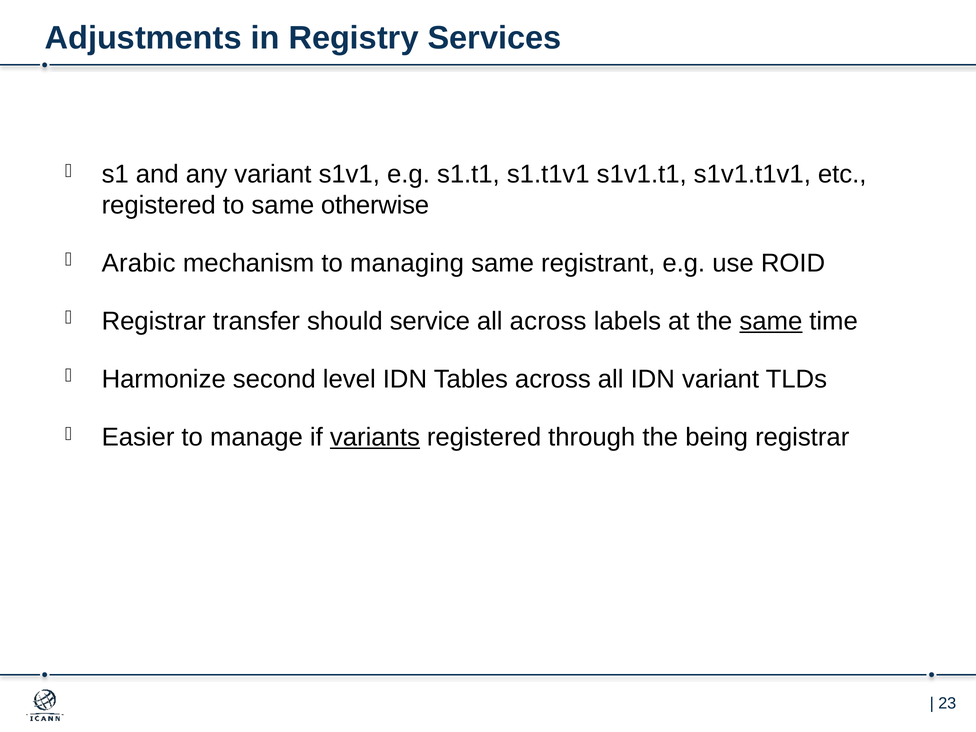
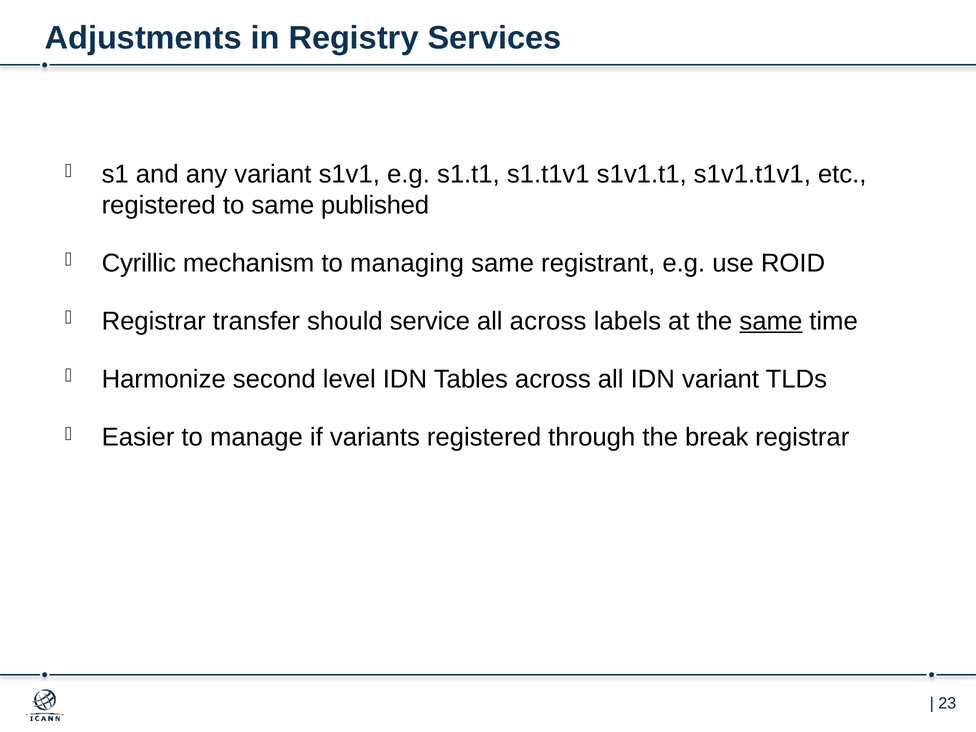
otherwise: otherwise -> published (375, 205)
Arabic: Arabic -> Cyrillic (139, 263)
variants underline: present -> none (375, 437)
being: being -> break (717, 437)
